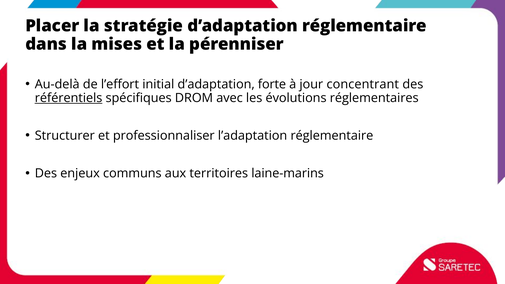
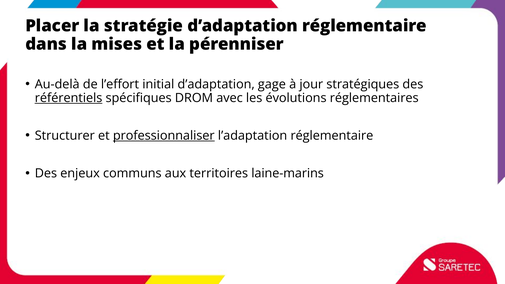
forte: forte -> gage (272, 84)
concentrant: concentrant -> stratégiques (363, 84)
professionnaliser underline: none -> present (164, 136)
